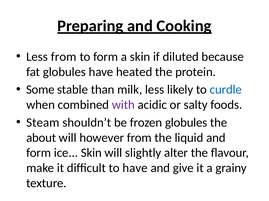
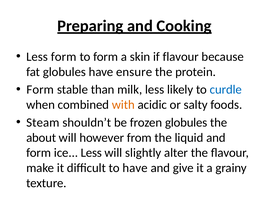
Less from: from -> form (64, 57)
if diluted: diluted -> flavour (181, 57)
heated: heated -> ensure (134, 72)
Some: Some -> Form (40, 90)
with colour: purple -> orange (123, 105)
ice Skin: Skin -> Less (91, 153)
